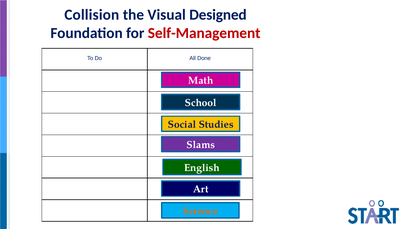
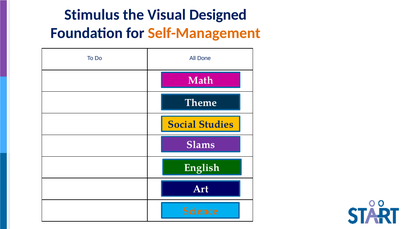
Collision: Collision -> Stimulus (92, 15)
Self-Management colour: red -> orange (204, 33)
School: School -> Theme (201, 103)
